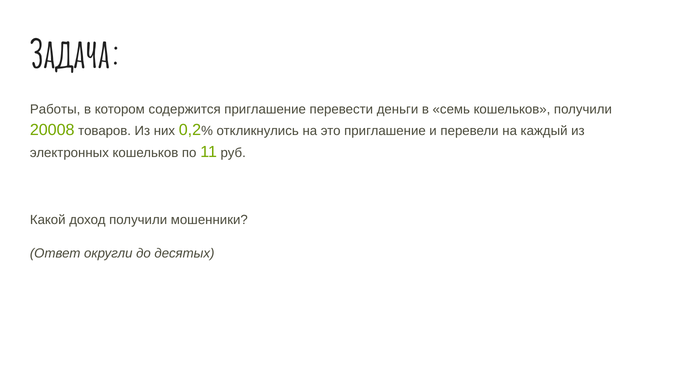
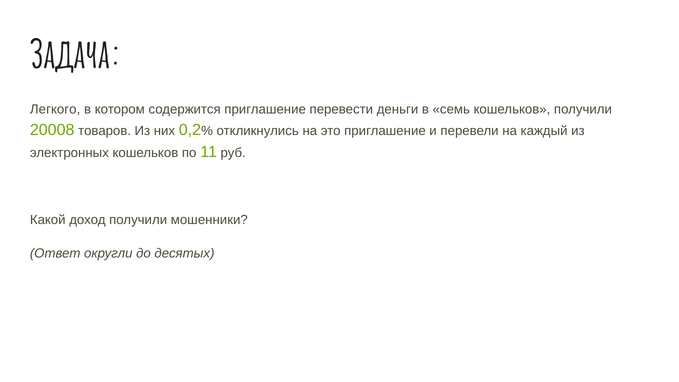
Работы: Работы -> Легкого (55, 109)
